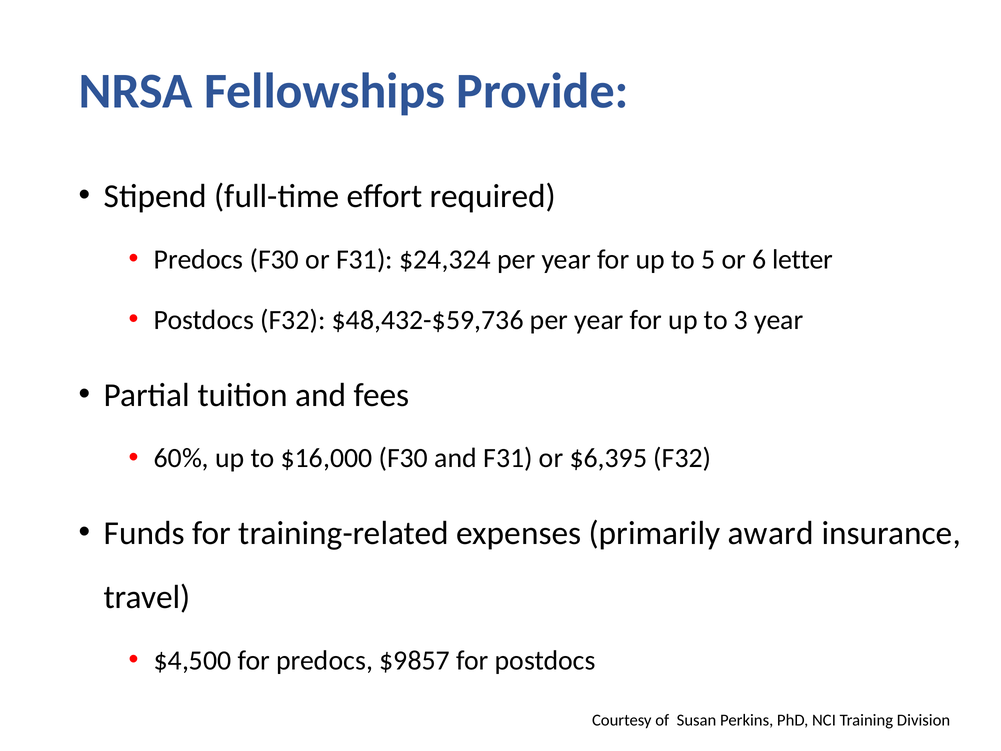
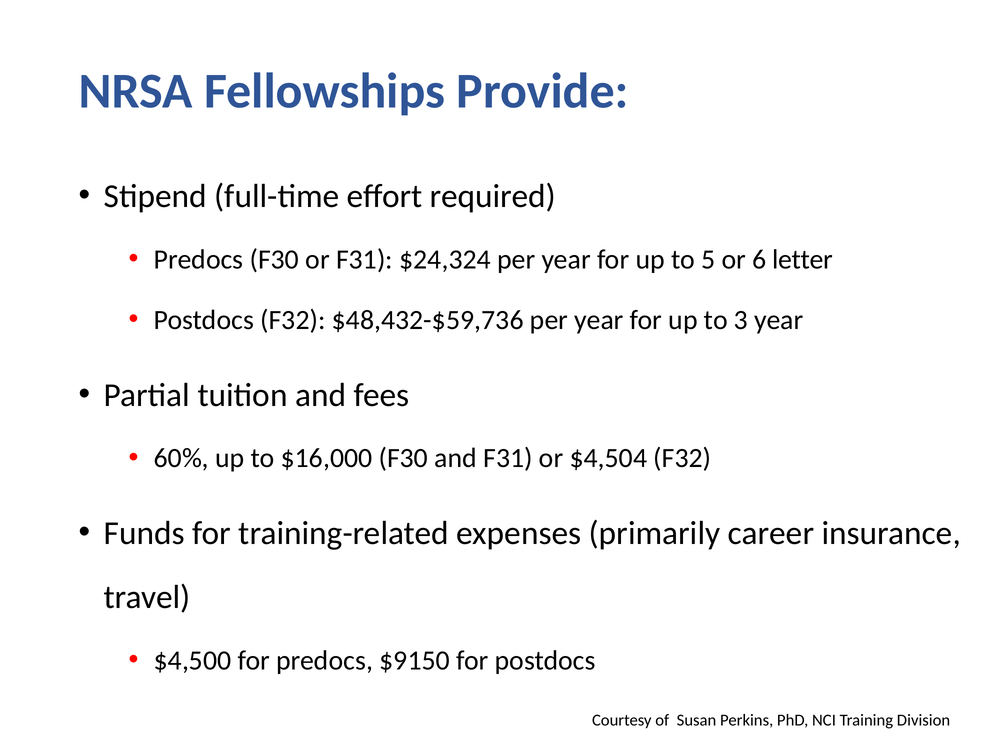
$6,395: $6,395 -> $4,504 (608, 458)
award: award -> career (771, 533)
$9857: $9857 -> $9150 (415, 660)
